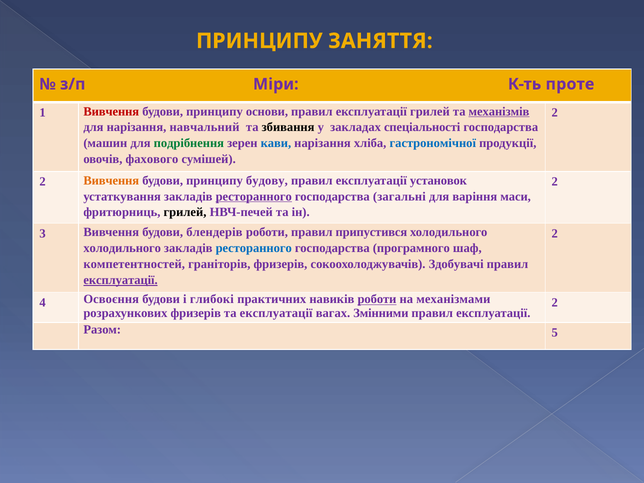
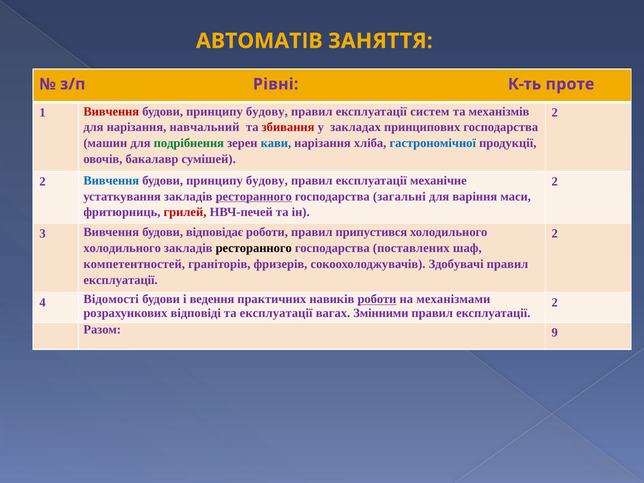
ПРИНЦИПУ: ПРИНЦИПУ -> АВТОМАТІВ (259, 41)
Міри: Міри -> Рівні (276, 84)
основи: основи -> будову (267, 111)
експлуатації грилей: грилей -> систем (430, 111)
механізмів underline: present -> none (499, 111)
збивання colour: black -> red (288, 127)
спеціальності: спеціальності -> принципових (422, 127)
фахового: фахового -> бакалавр (152, 159)
Вивчення colour: orange -> blue (111, 180)
установок: установок -> механічне (438, 180)
грилей colour: black -> red (185, 212)
блендерів: блендерів -> відповідає (215, 232)
ресторанного colour: blue -> black (254, 248)
програмного: програмного -> поставлених (411, 248)
експлуатації underline: present -> none (121, 280)
Освоєння: Освоєння -> Відомості (111, 299)
глибокі: глибокі -> ведення (212, 299)
розрахункових фризерів: фризерів -> відповіді (196, 313)
5: 5 -> 9 (555, 333)
